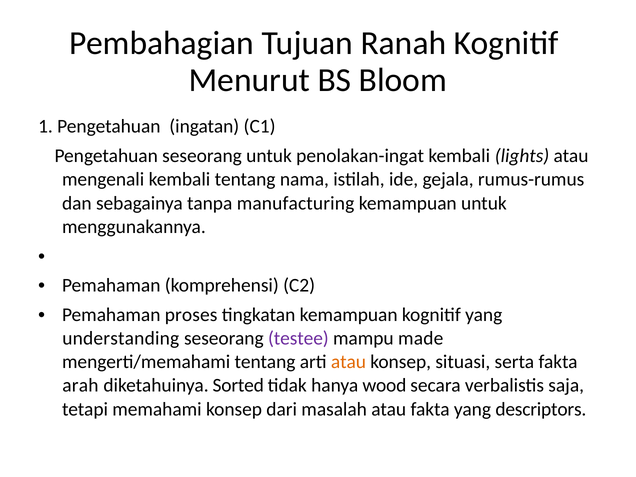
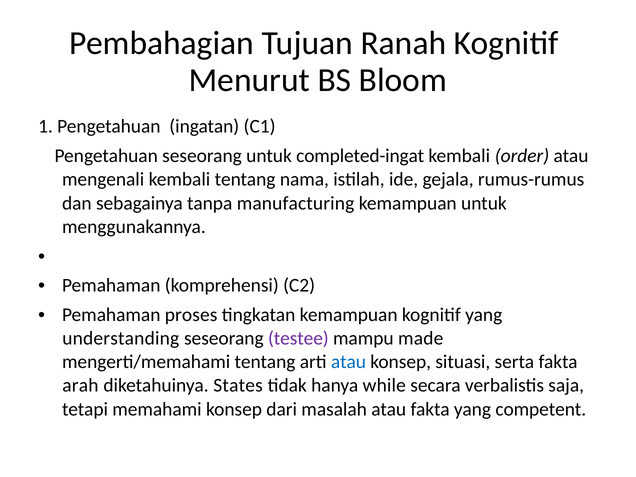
penolakan-ingat: penolakan-ingat -> completed-ingat (360, 156)
lights: lights -> order (522, 156)
atau colour: orange -> blue (348, 362)
Sorted: Sorted -> States (238, 386)
wood: wood -> while (384, 386)
descriptors: descriptors -> competent (541, 409)
